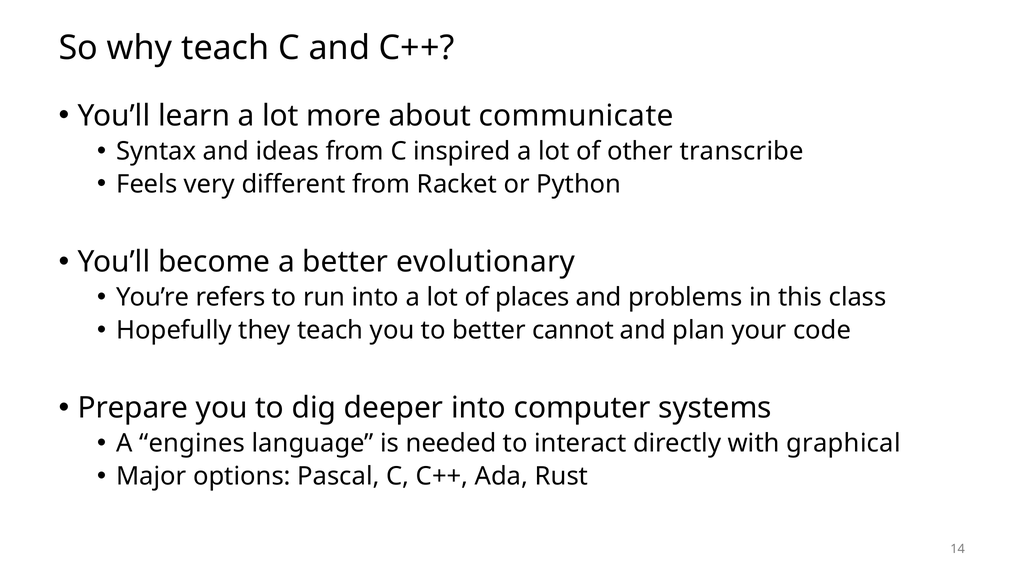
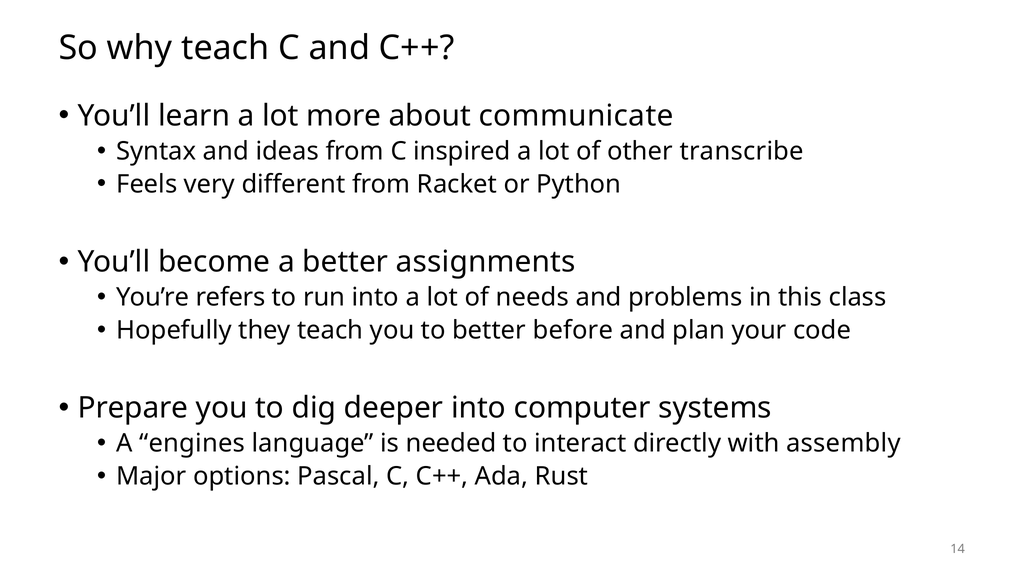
evolutionary: evolutionary -> assignments (486, 262)
places: places -> needs (532, 297)
cannot: cannot -> before (573, 330)
graphical: graphical -> assembly (844, 443)
